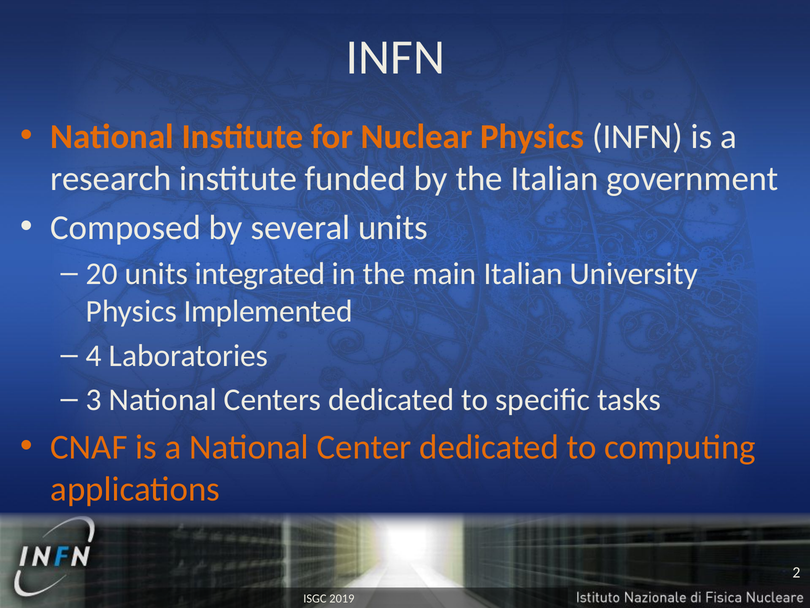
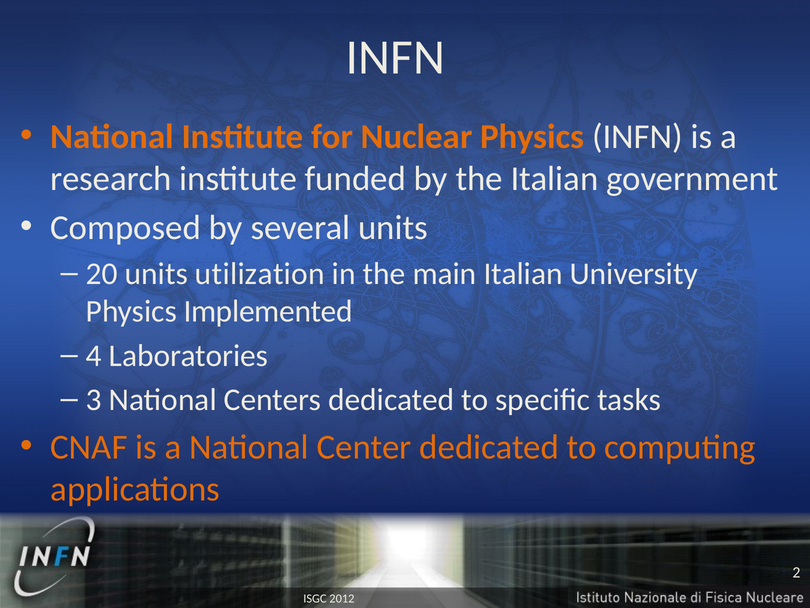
integrated: integrated -> utilization (260, 273)
2019: 2019 -> 2012 (342, 598)
